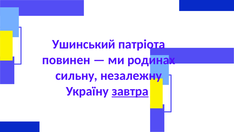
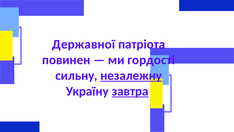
Ушинський: Ушинський -> Державної (84, 44)
родинах: родинах -> гордості (151, 60)
незалежну underline: none -> present (131, 75)
